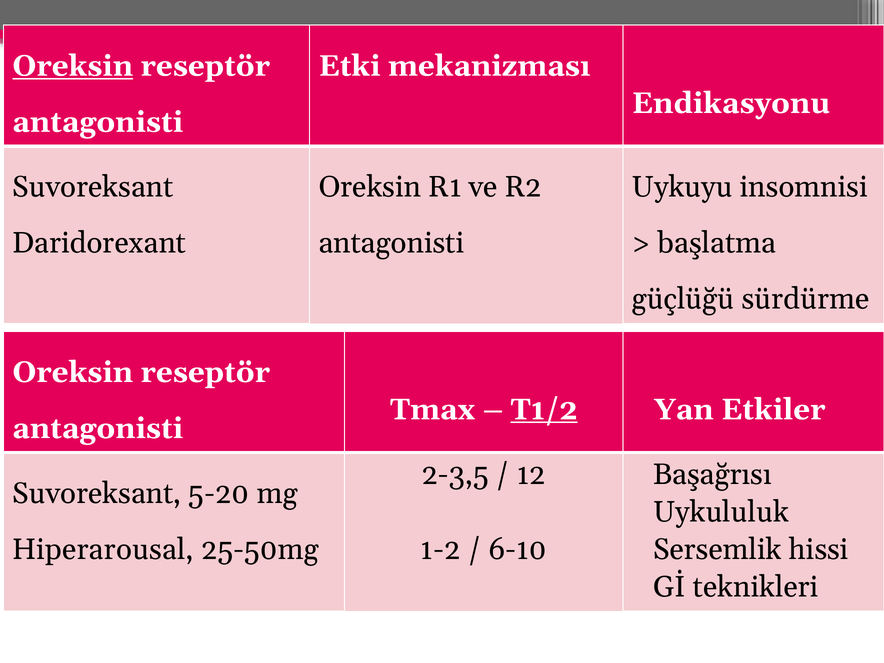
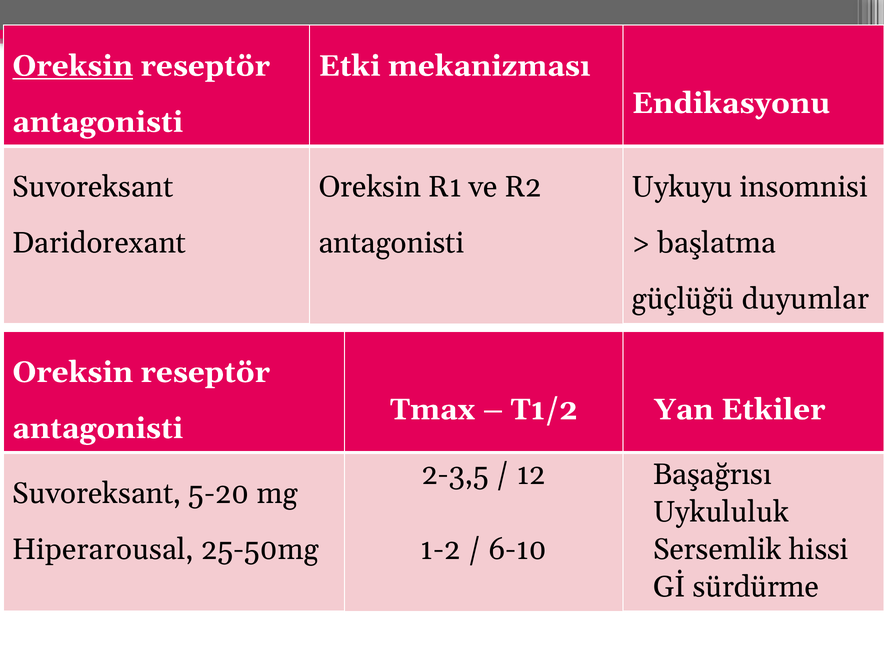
sürdürme: sürdürme -> duyumlar (805, 299)
T1/2 underline: present -> none (544, 410)
teknikleri: teknikleri -> sürdürme (756, 587)
